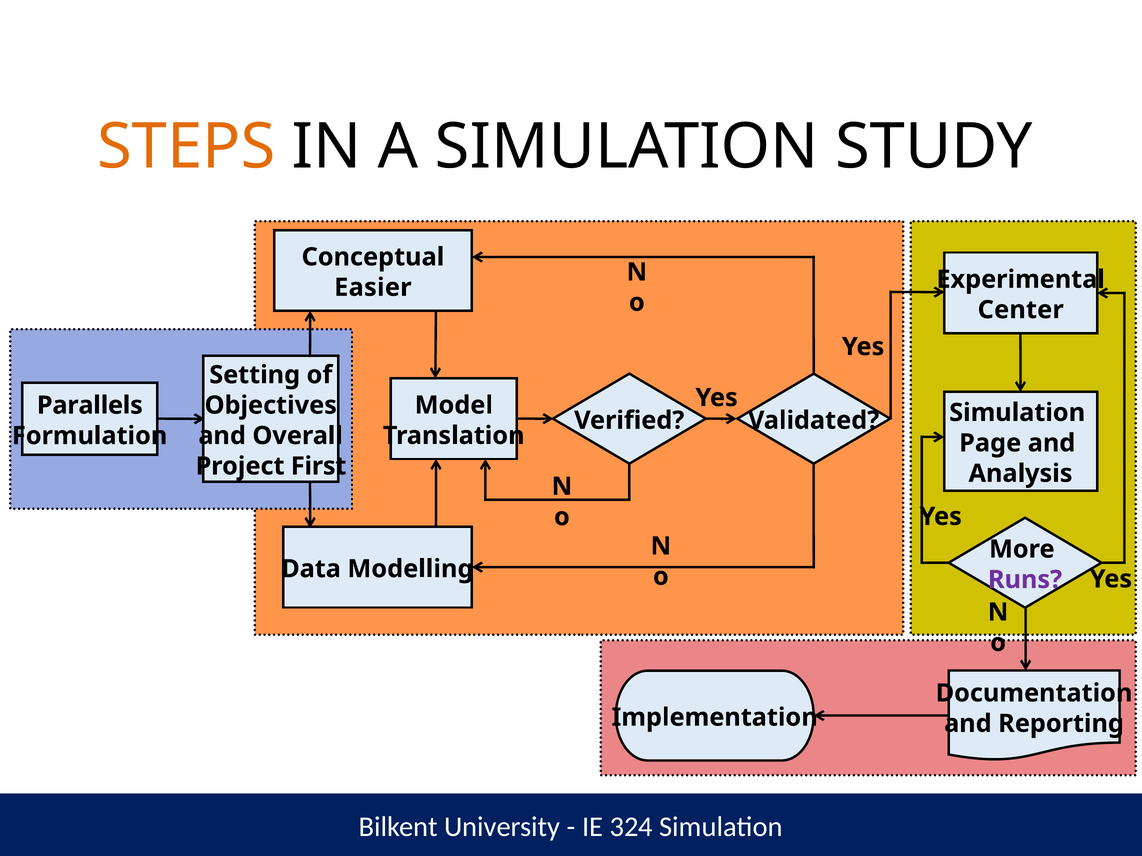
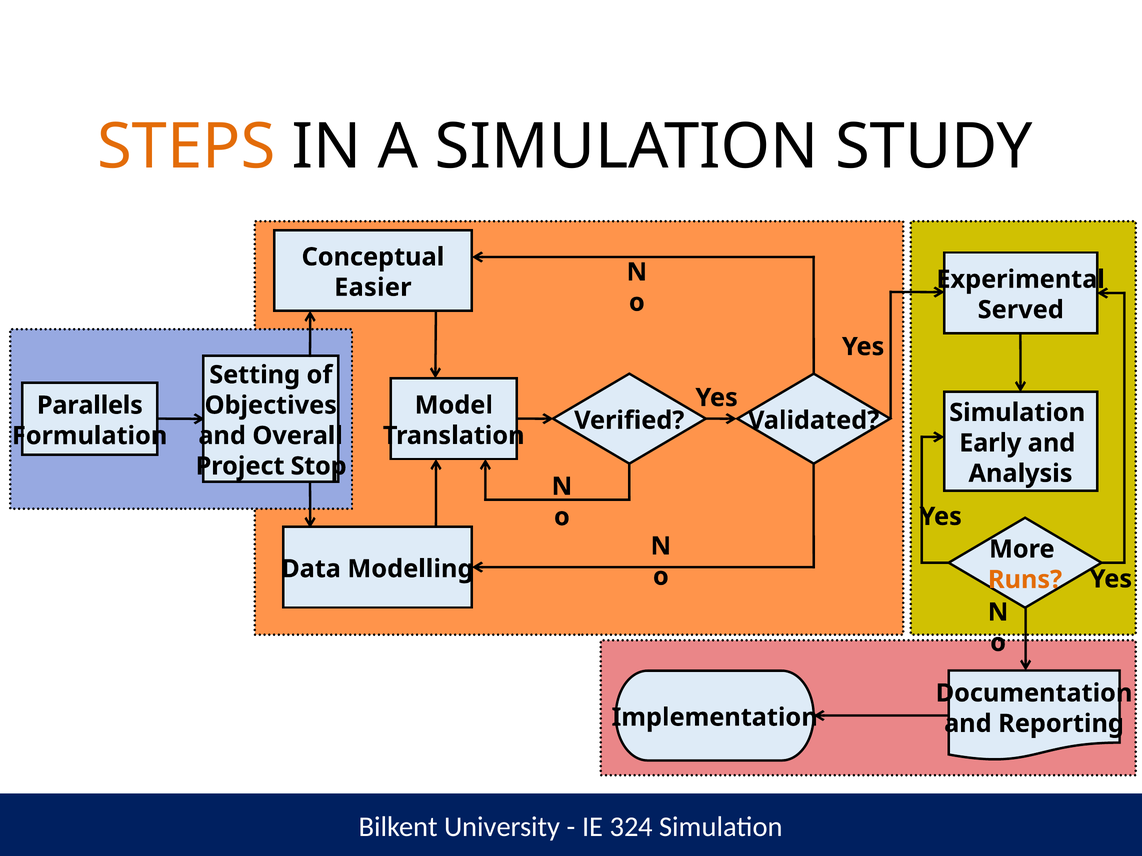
Center: Center -> Served (1021, 310)
Page: Page -> Early (990, 443)
First: First -> Stop (319, 466)
Runs colour: purple -> orange (1025, 580)
